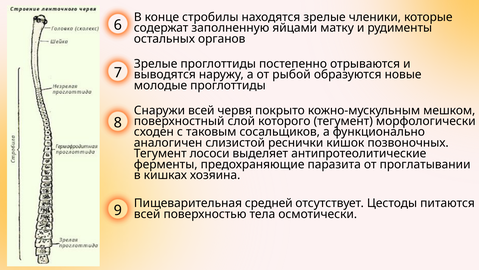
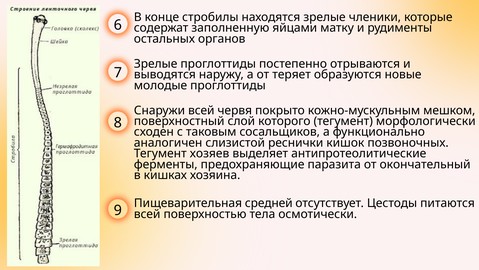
рыбой: рыбой -> теряет (292, 74)
лососи: лососи -> хозяев (210, 153)
проглатывании: проглатывании -> окончательный (425, 164)
